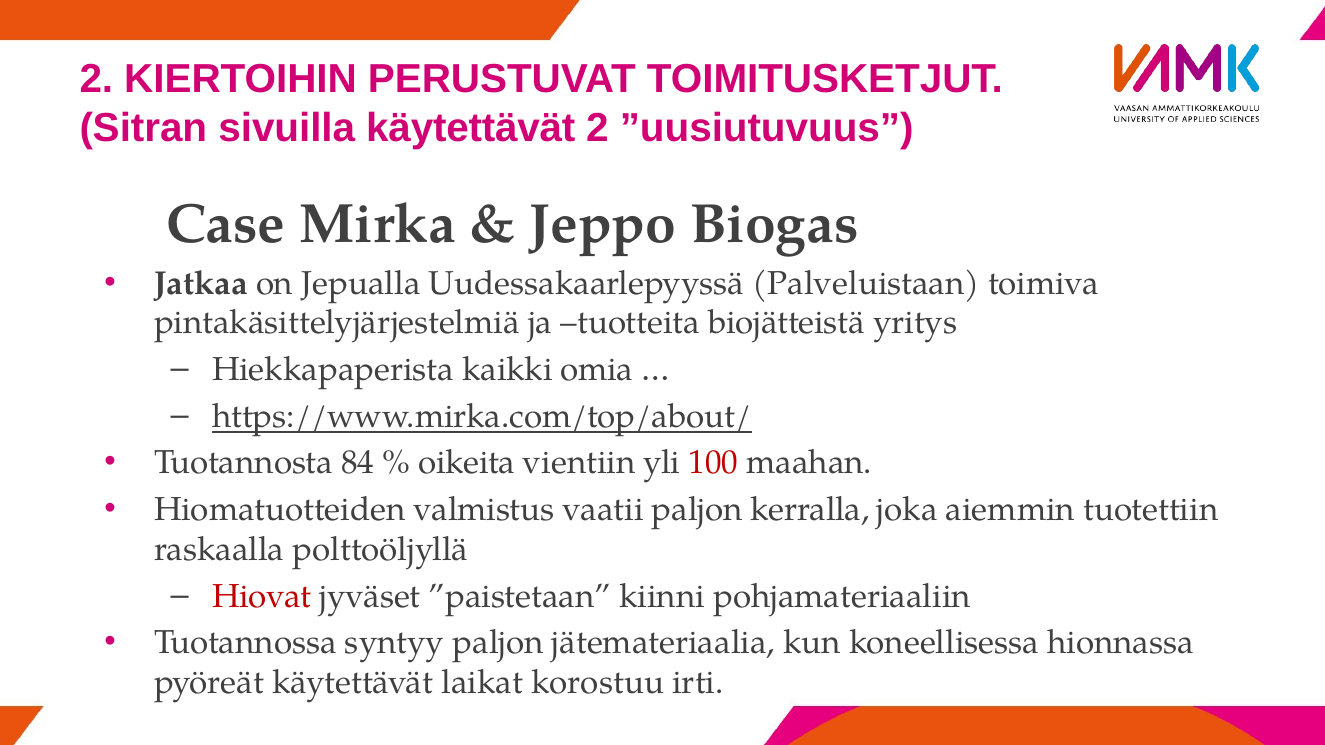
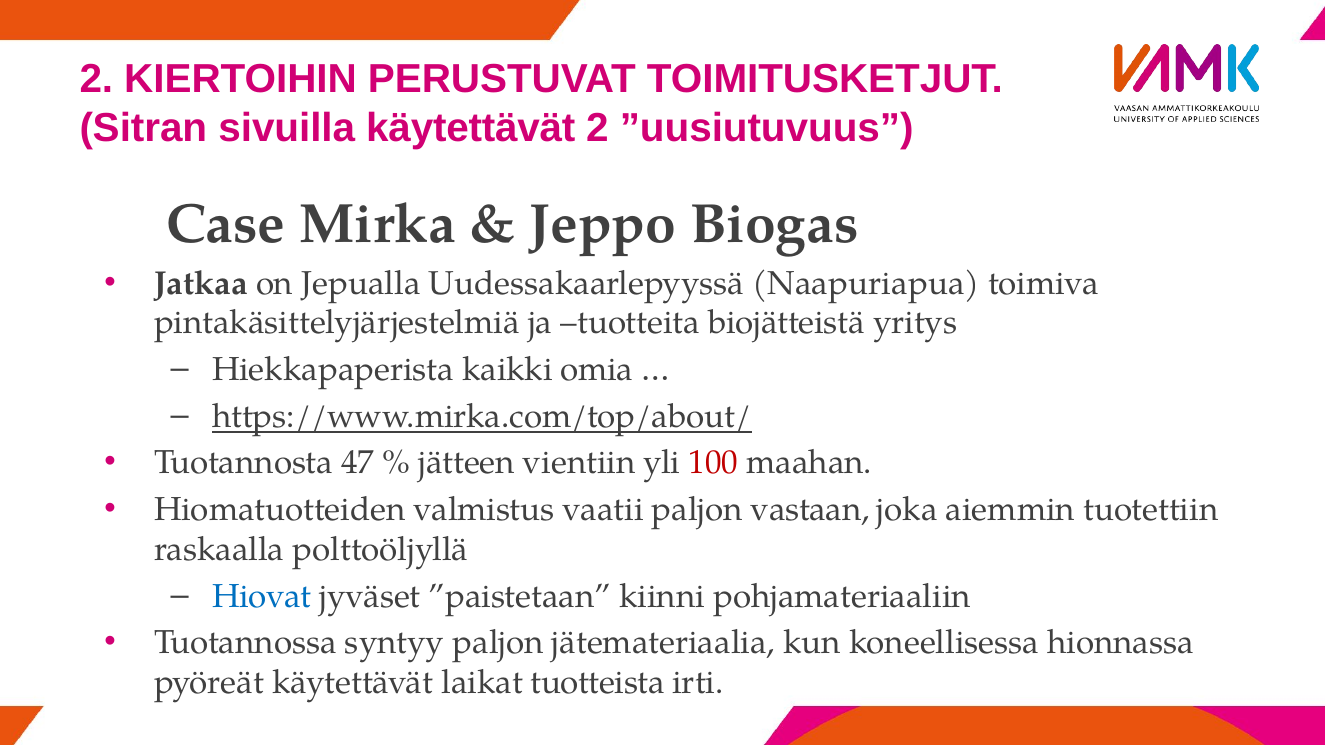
Palveluistaan: Palveluistaan -> Naapuriapua (866, 283)
84: 84 -> 47 (358, 463)
oikeita: oikeita -> jätteen (467, 463)
kerralla: kerralla -> vastaan (810, 510)
Hiovat colour: red -> blue (262, 596)
korostuu: korostuu -> tuotteista (598, 683)
